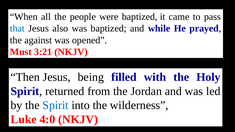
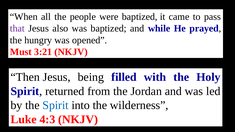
that colour: blue -> purple (17, 28)
against: against -> hungry (38, 40)
4:0: 4:0 -> 4:3 (47, 119)
